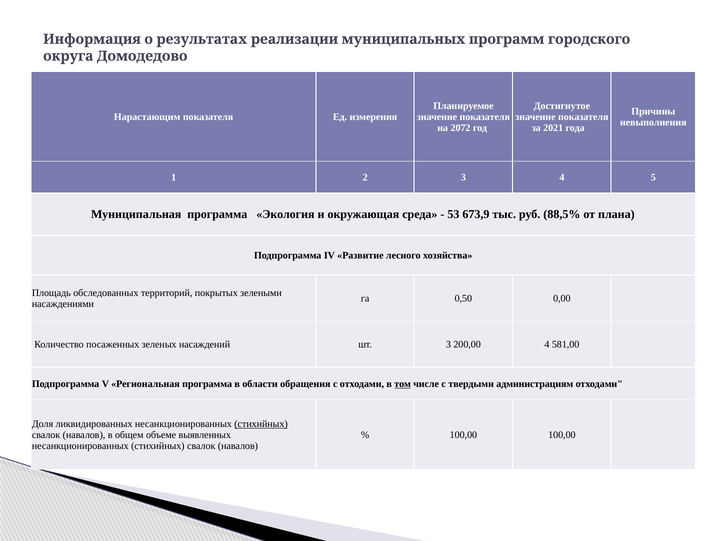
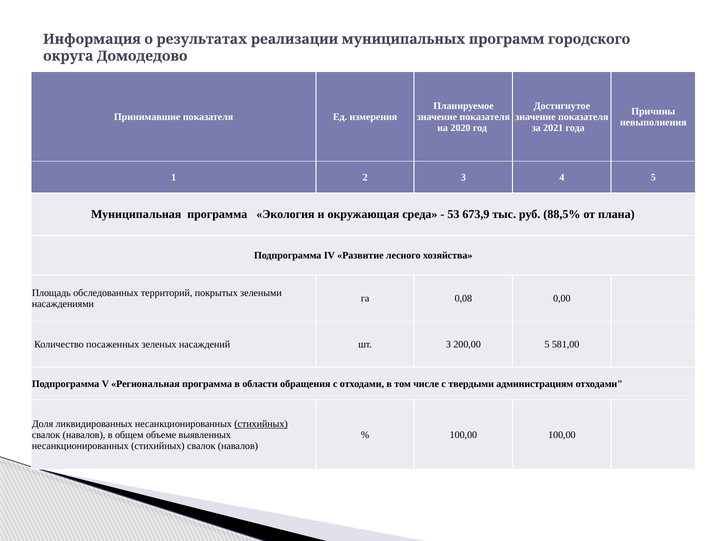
Нарастающим: Нарастающим -> Принимавшие (147, 117)
2072: 2072 -> 2020 (461, 128)
0,50: 0,50 -> 0,08 (463, 298)
200,00 4: 4 -> 5 (547, 344)
том underline: present -> none (403, 384)
